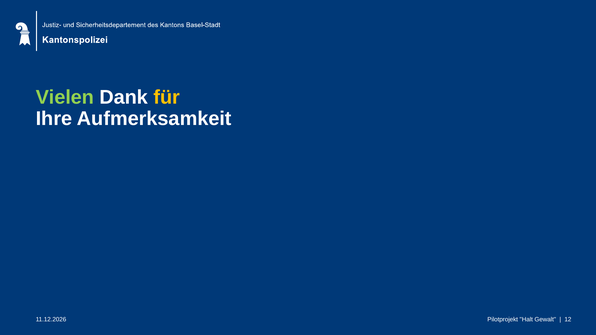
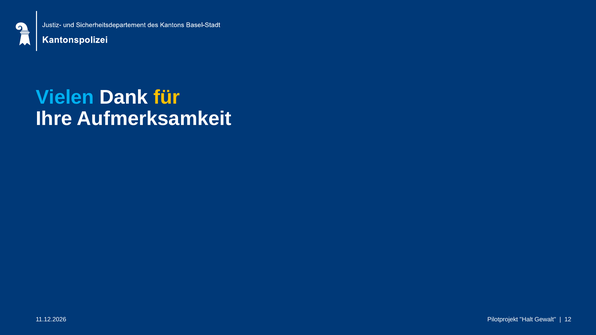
Vielen colour: light green -> light blue (65, 97)
